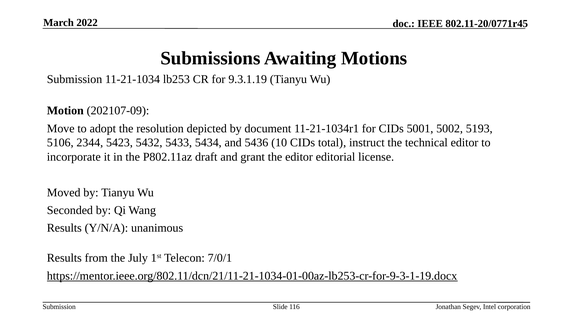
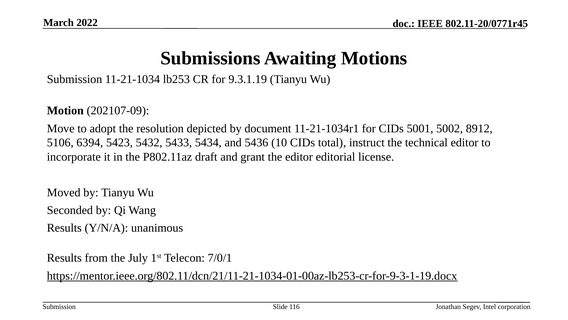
5193: 5193 -> 8912 (479, 128)
2344: 2344 -> 6394 (90, 142)
